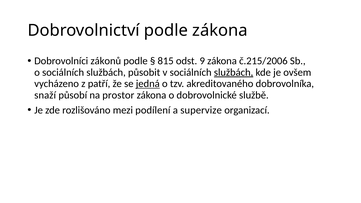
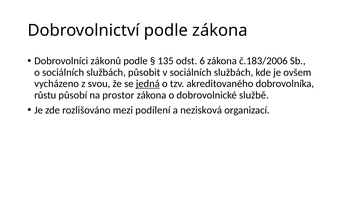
815: 815 -> 135 (166, 61)
9: 9 -> 6 (202, 61)
č.215/2006: č.215/2006 -> č.183/2006 (263, 61)
službách underline: present -> none (234, 72)
patří: patří -> svou (99, 84)
snaží: snaží -> růstu (45, 95)
supervize: supervize -> nezisková (201, 110)
